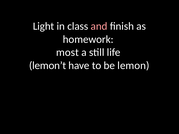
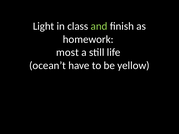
and colour: pink -> light green (99, 26)
lemon’t: lemon’t -> ocean’t (48, 66)
lemon: lemon -> yellow (133, 66)
